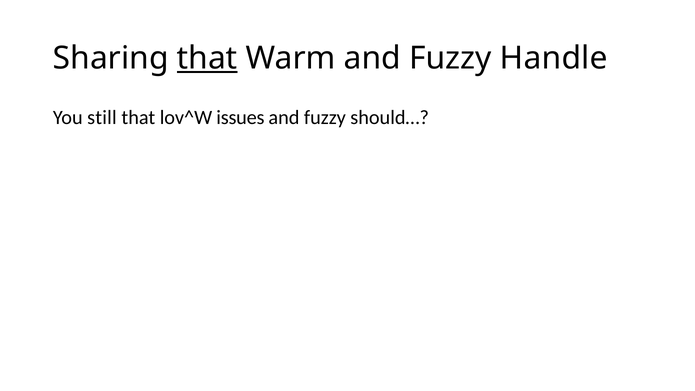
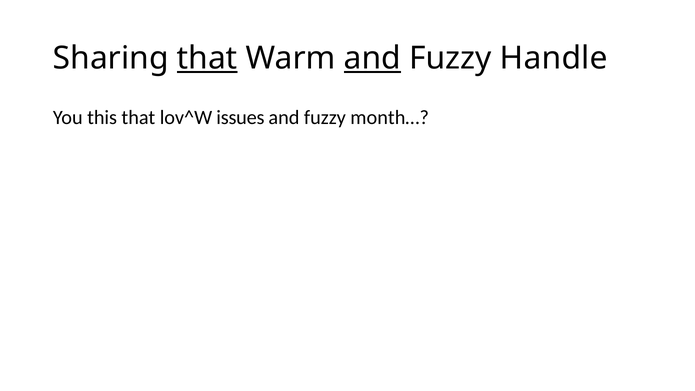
and underline: none -> present (372, 58)
still: still -> this (102, 118)
should…: should… -> month… (390, 118)
